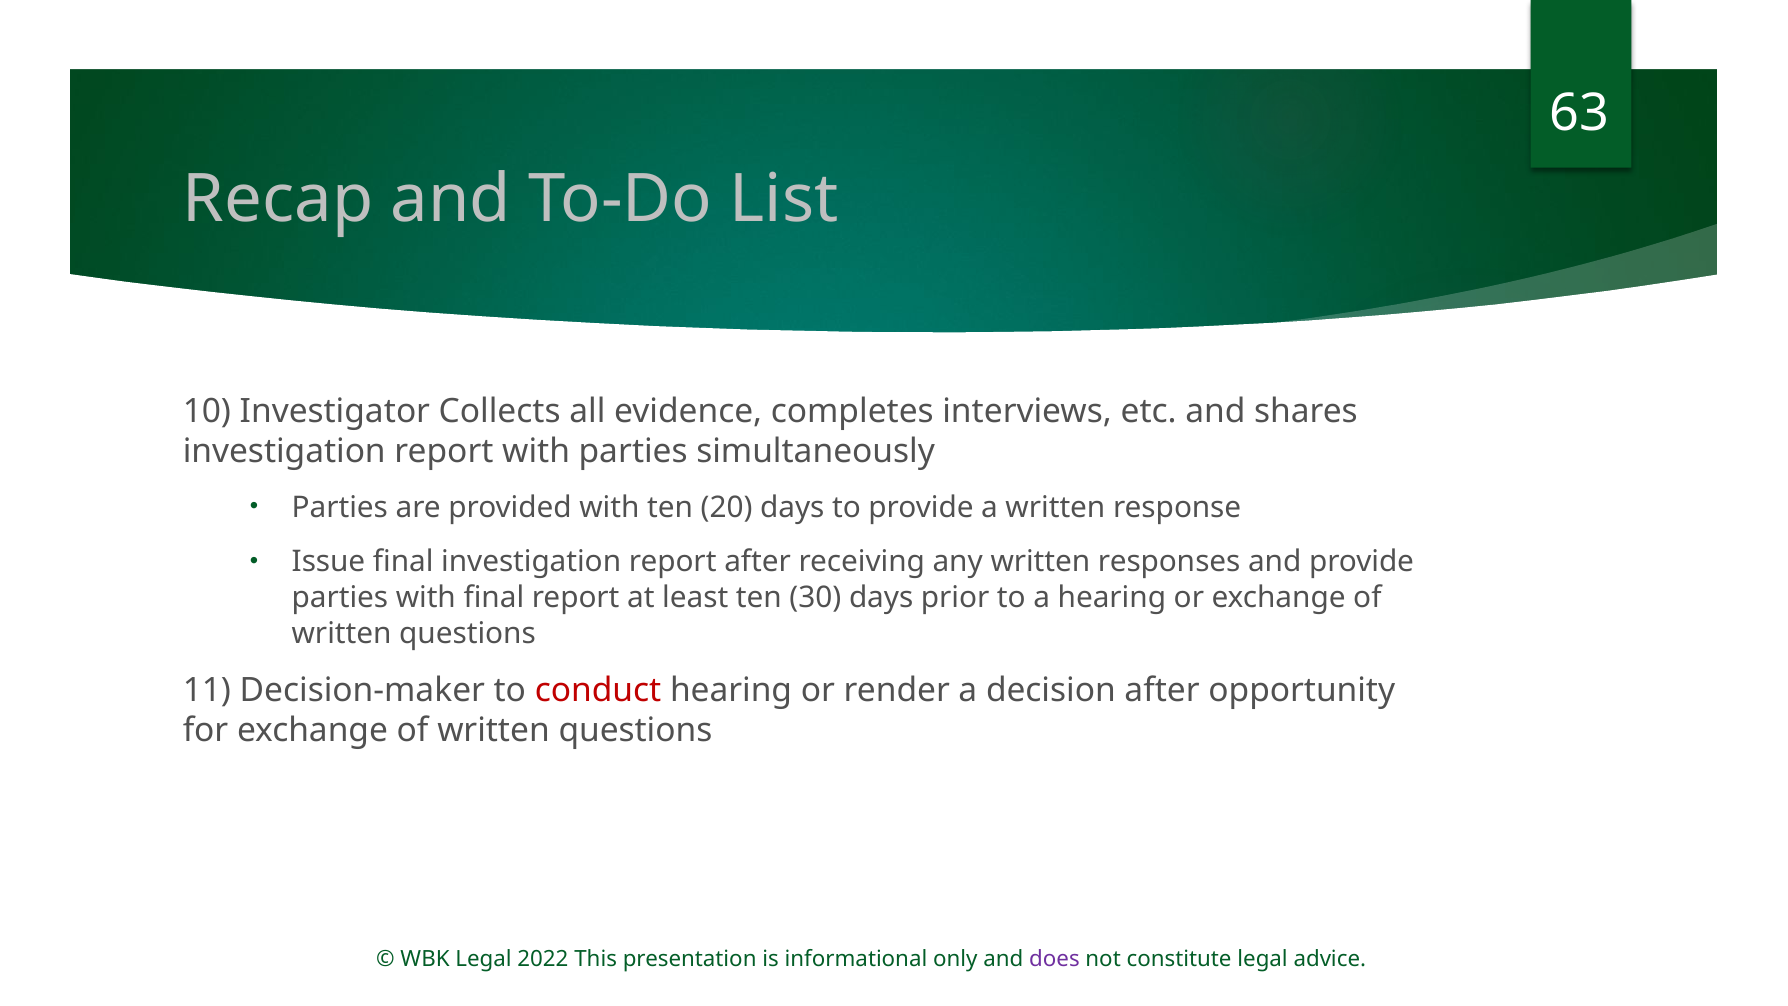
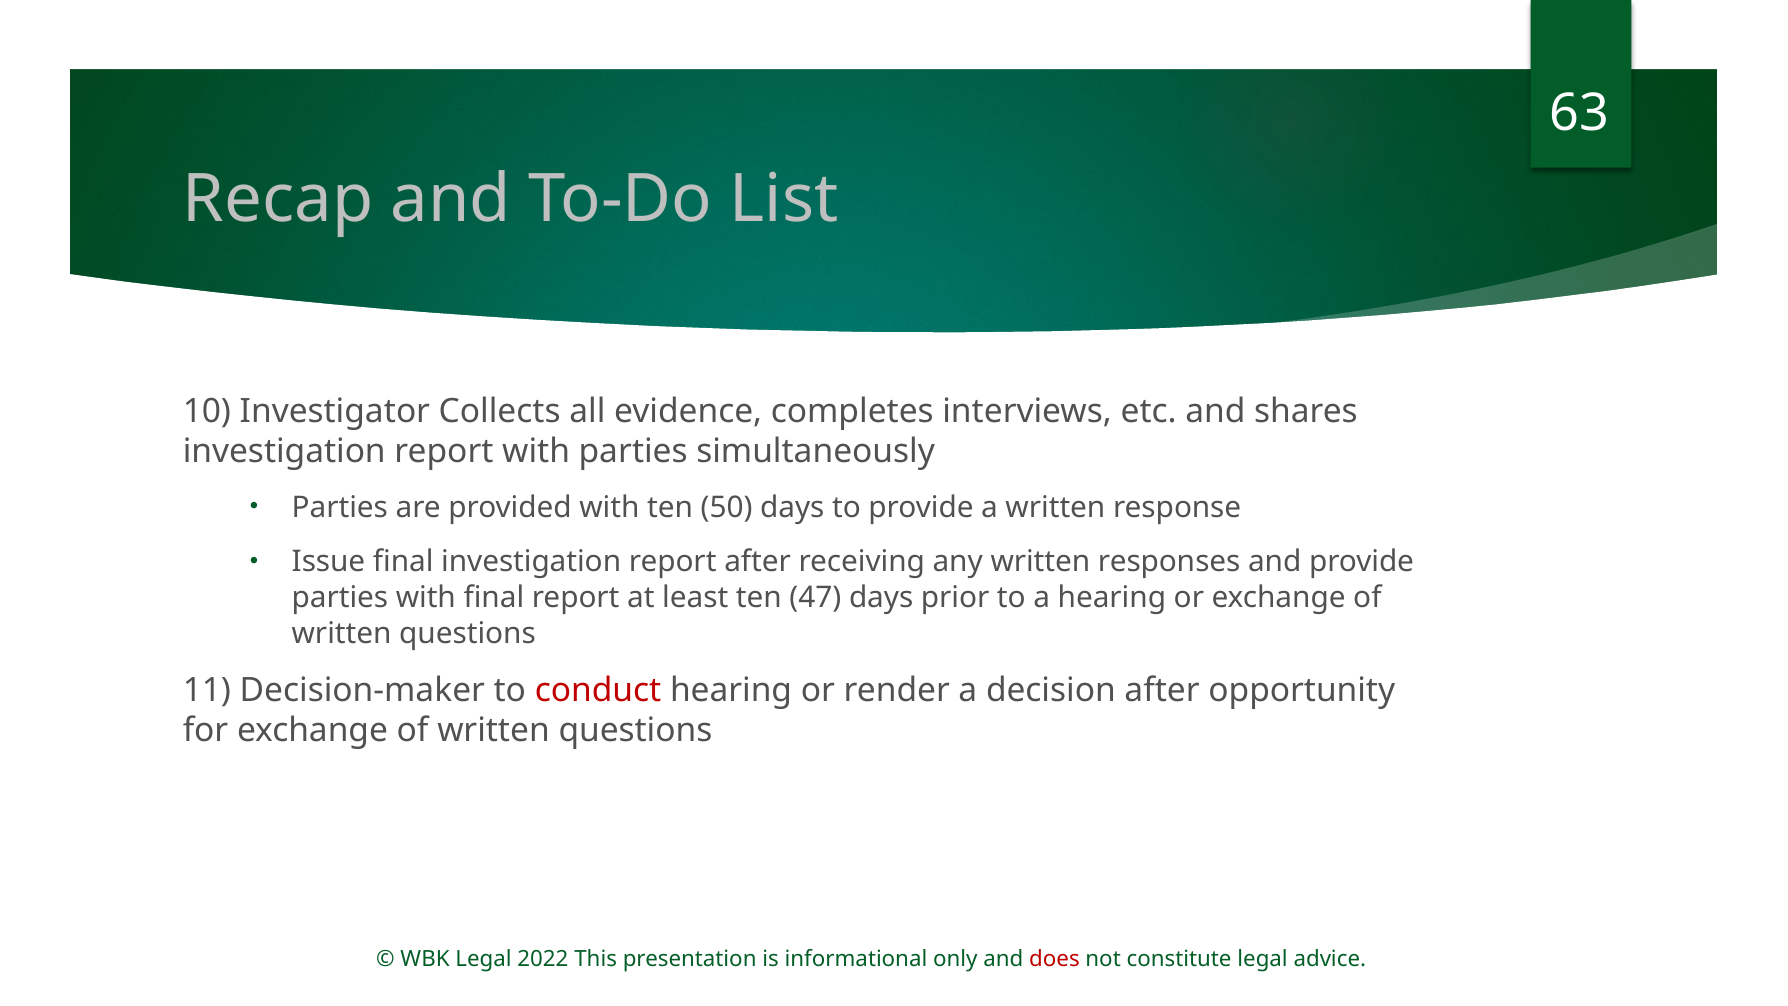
20: 20 -> 50 (727, 508)
30: 30 -> 47 (815, 598)
does colour: purple -> red (1054, 959)
